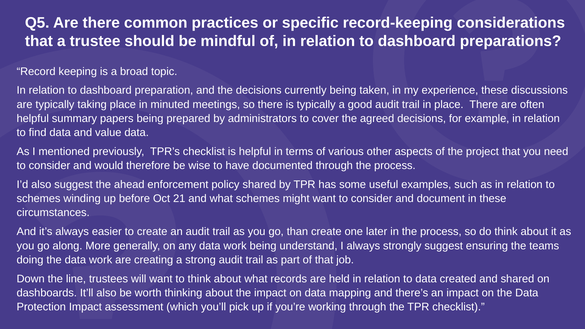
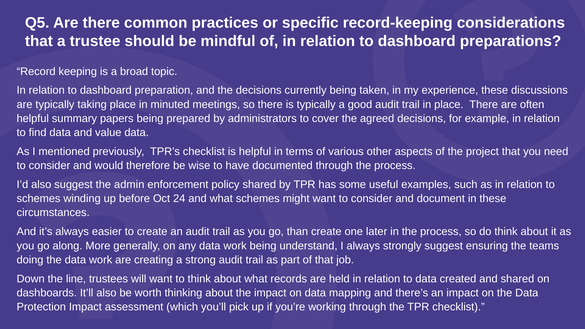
ahead: ahead -> admin (129, 185)
21: 21 -> 24 (179, 199)
